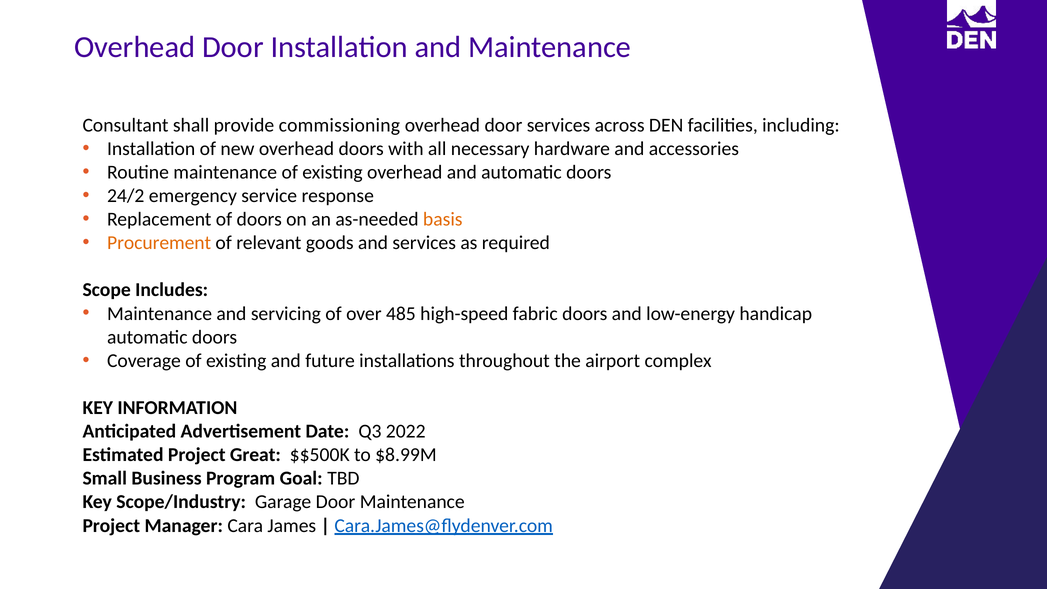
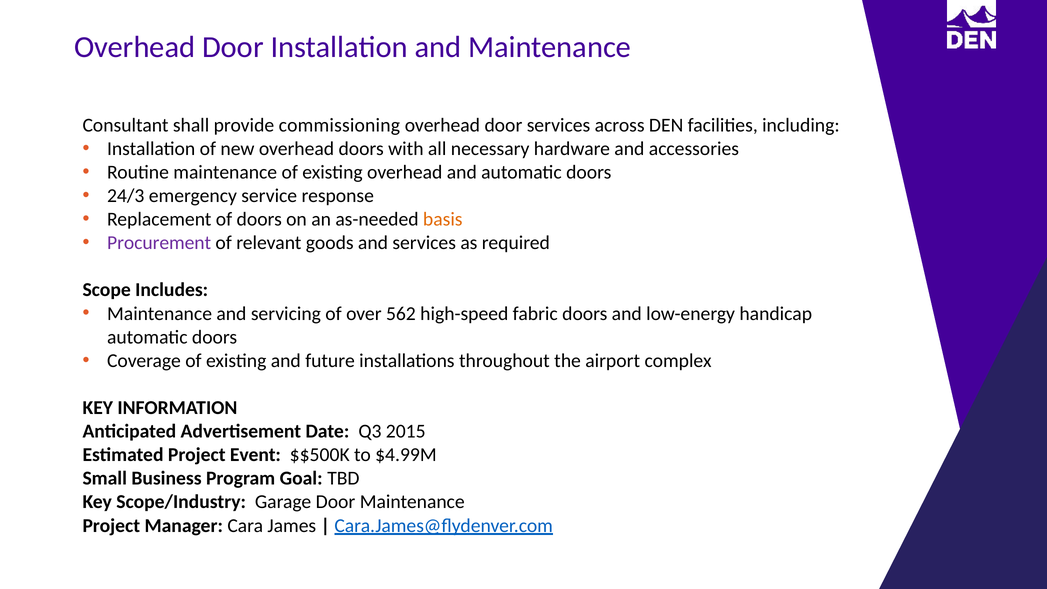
24/2: 24/2 -> 24/3 (126, 196)
Procurement colour: orange -> purple (159, 243)
485: 485 -> 562 (401, 313)
2022: 2022 -> 2015 (406, 431)
Great: Great -> Event (255, 455)
$8.99M: $8.99M -> $4.99M (406, 455)
